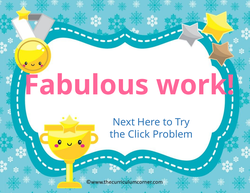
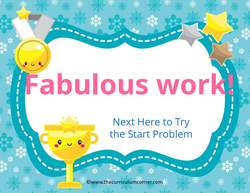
Click: Click -> Start (139, 134)
